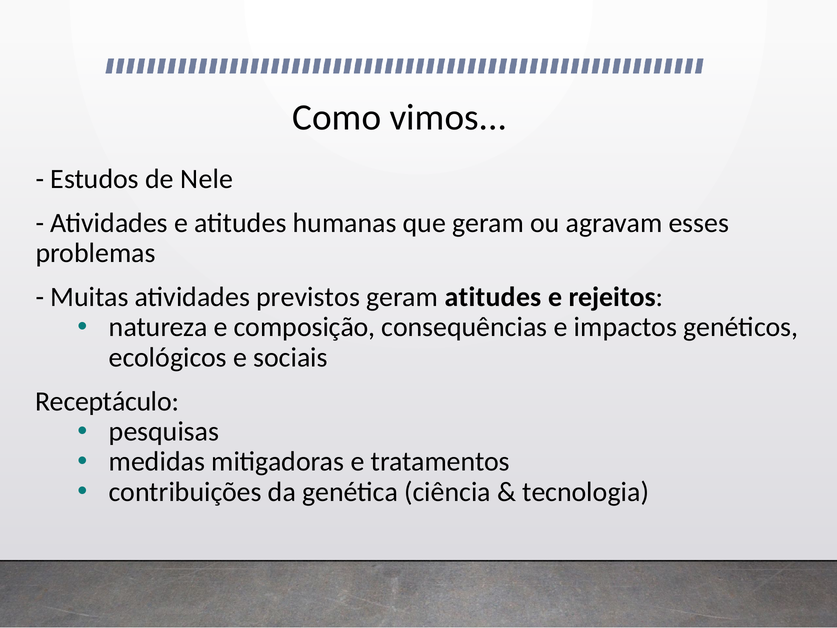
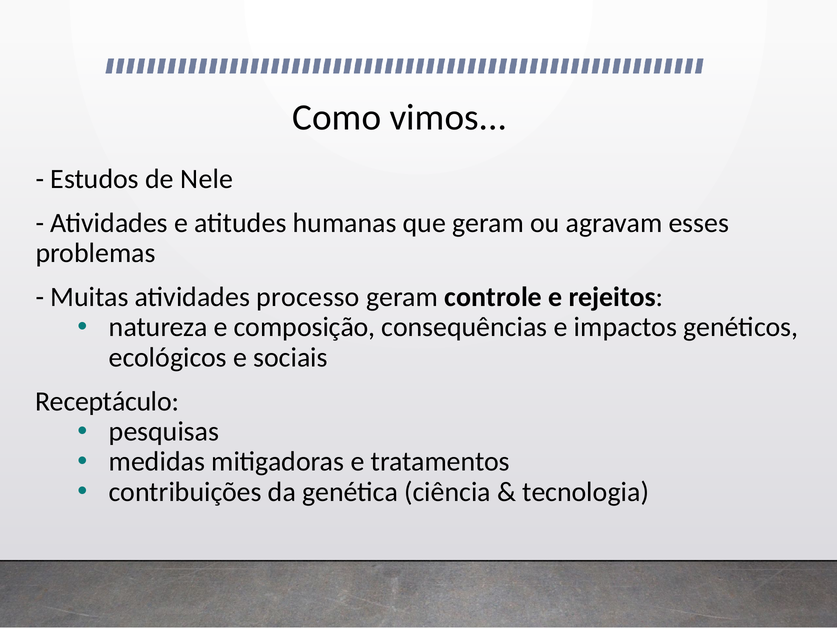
previstos: previstos -> processo (308, 297)
geram atitudes: atitudes -> controle (493, 297)
